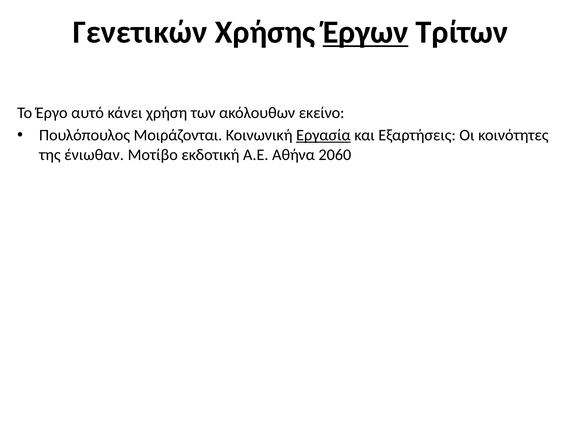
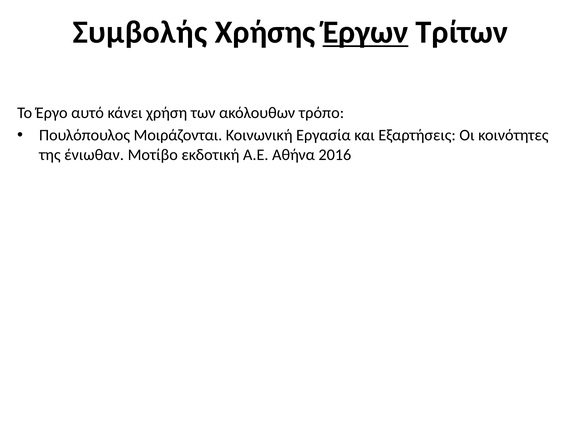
Γενετικών: Γενετικών -> Συμβολής (140, 32)
εκείνο: εκείνο -> τρόπο (321, 113)
Εργασία underline: present -> none (323, 135)
2060: 2060 -> 2016 (335, 155)
